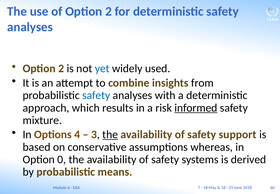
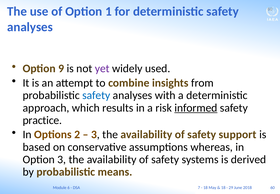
of Option 2: 2 -> 1 (109, 11)
2: 2 -> 9 (61, 69)
yet colour: blue -> purple (102, 69)
mixture: mixture -> practice (42, 120)
4: 4 -> 2 (77, 134)
the underline: present -> none (110, 134)
Option 0: 0 -> 3 (62, 159)
